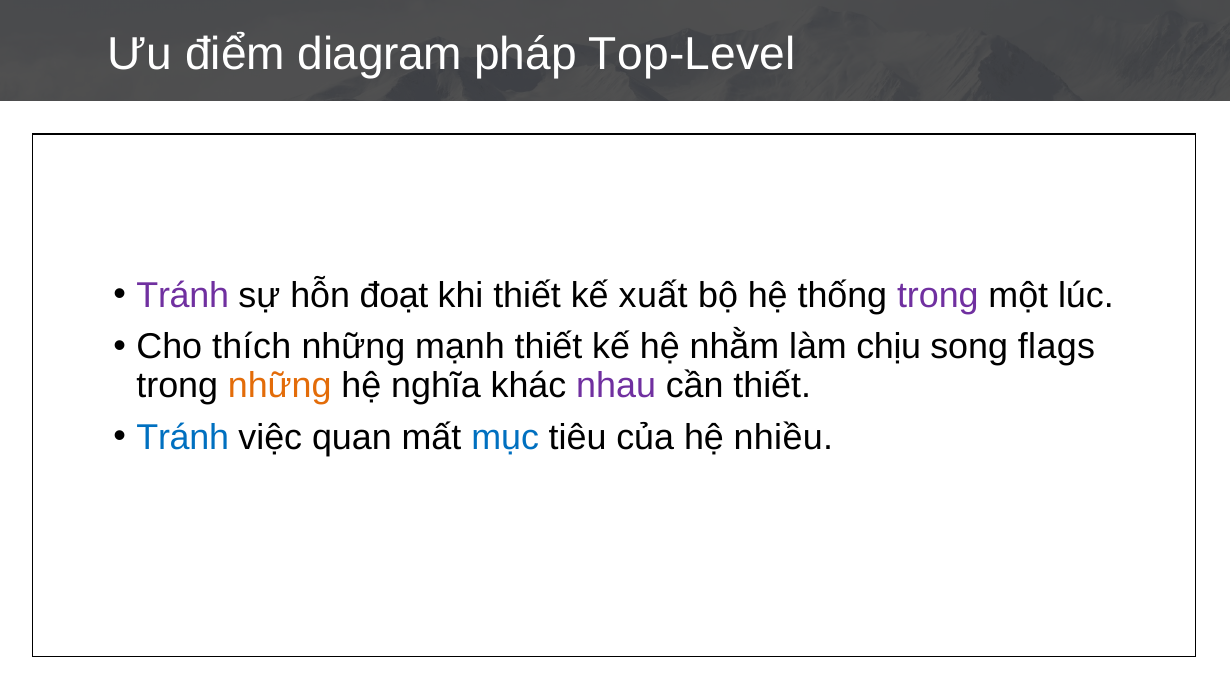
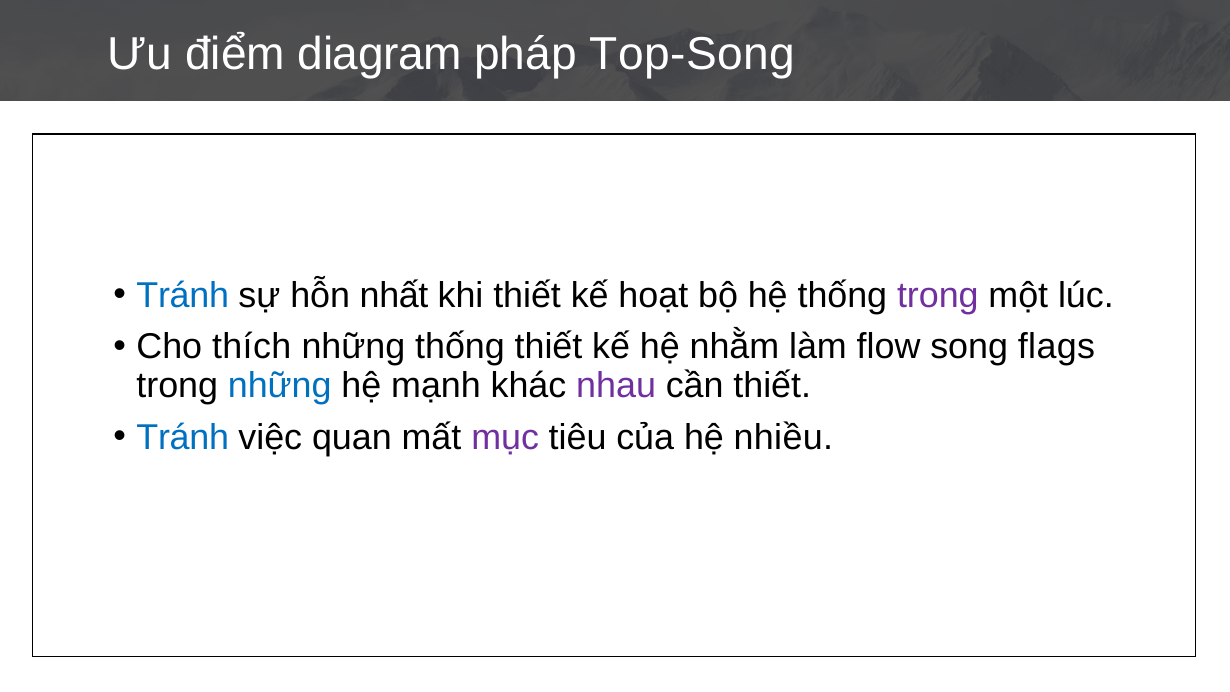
Top-Level: Top-Level -> Top-Song (692, 55)
Tránh colour: purple -> blue (183, 295)
đoạt: đoạt -> nhất (394, 295)
xuất: xuất -> hoạt (653, 295)
những mạnh: mạnh -> thống (460, 347)
chịu: chịu -> flow (889, 347)
những colour: orange -> blue (280, 386)
nghĩa: nghĩa -> mạnh (436, 386)
mục colour: blue -> purple (505, 437)
